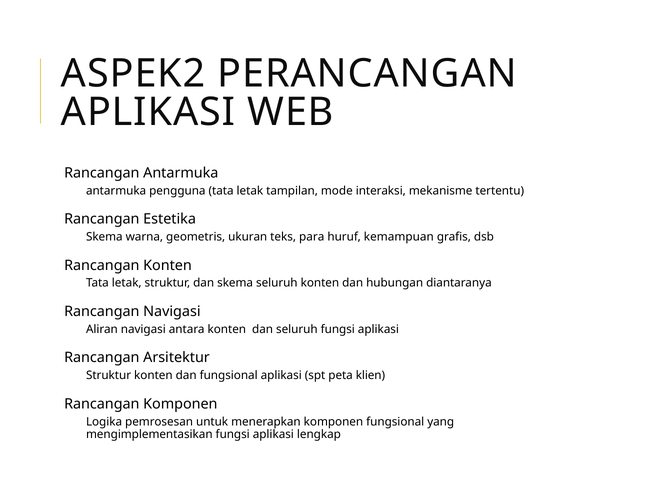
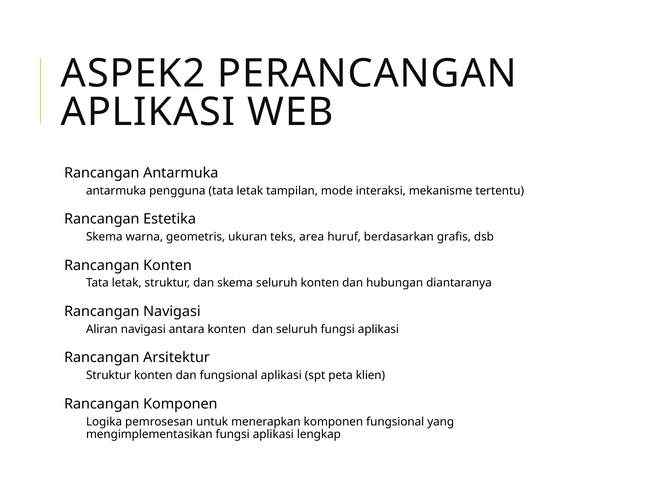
para: para -> area (312, 237)
kemampuan: kemampuan -> berdasarkan (399, 237)
